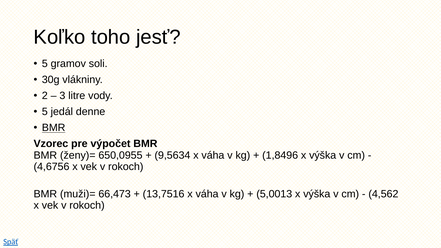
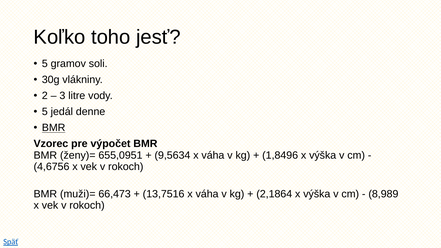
650,0955: 650,0955 -> 655,0951 (120, 155)
5,0013: 5,0013 -> 2,1864 (274, 194)
4,562: 4,562 -> 8,989 (383, 194)
